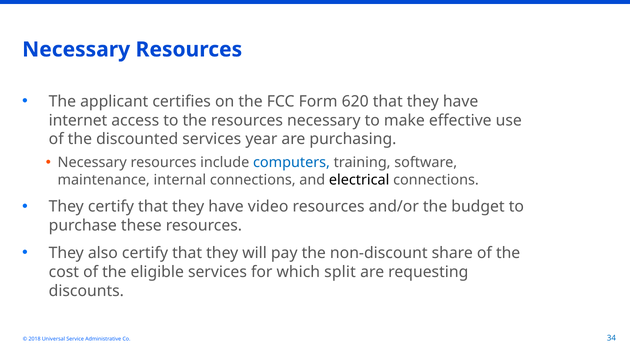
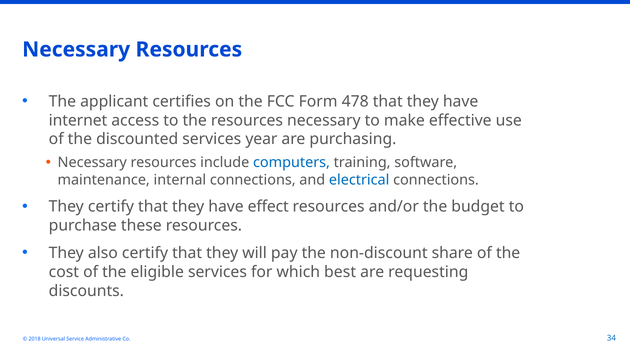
620: 620 -> 478 (355, 101)
electrical colour: black -> blue (359, 180)
video: video -> effect (268, 206)
split: split -> best (340, 272)
